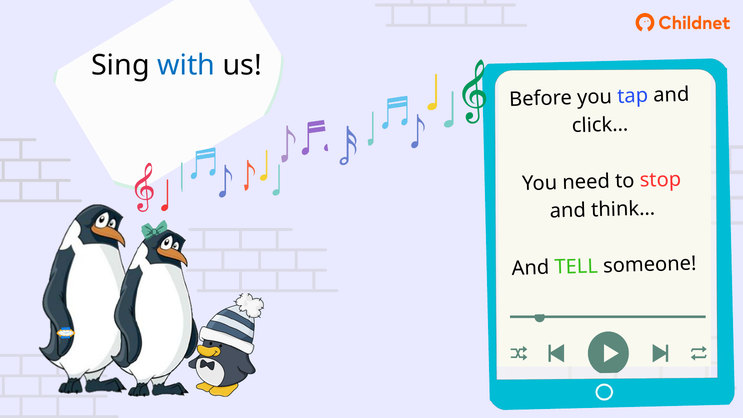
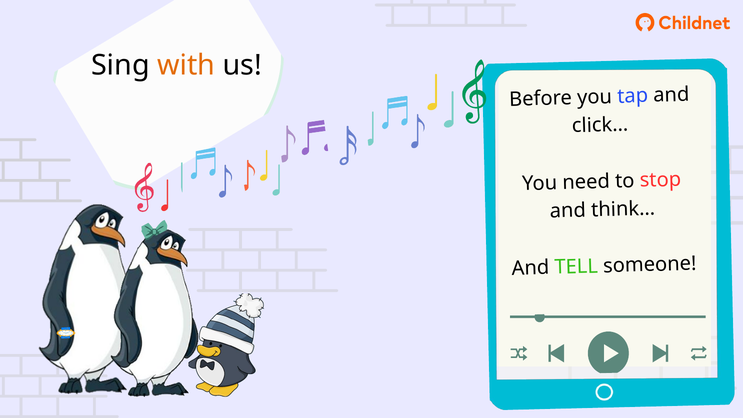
with colour: blue -> orange (186, 66)
